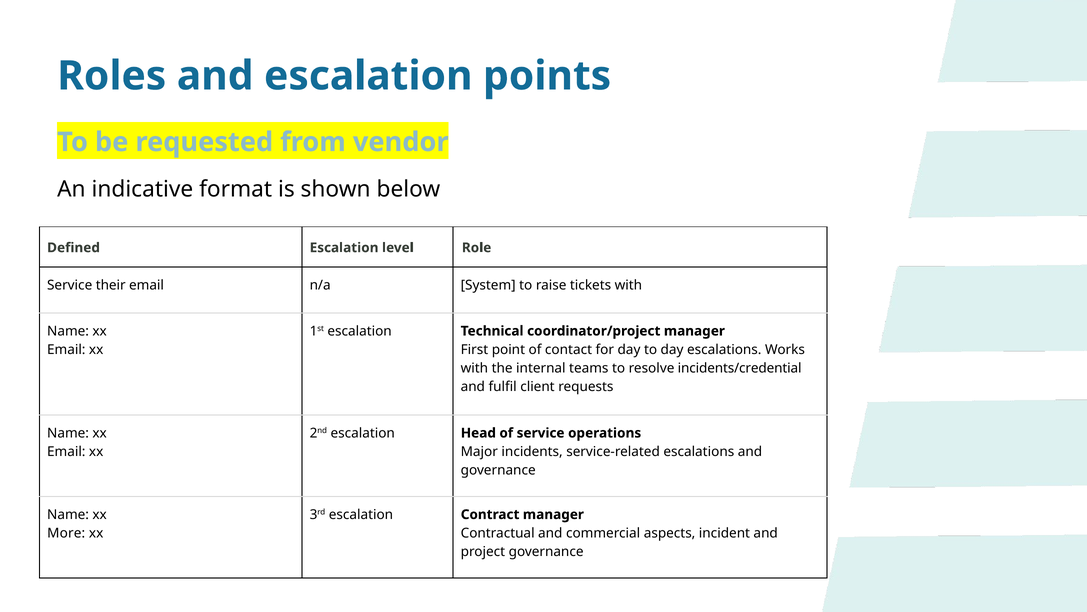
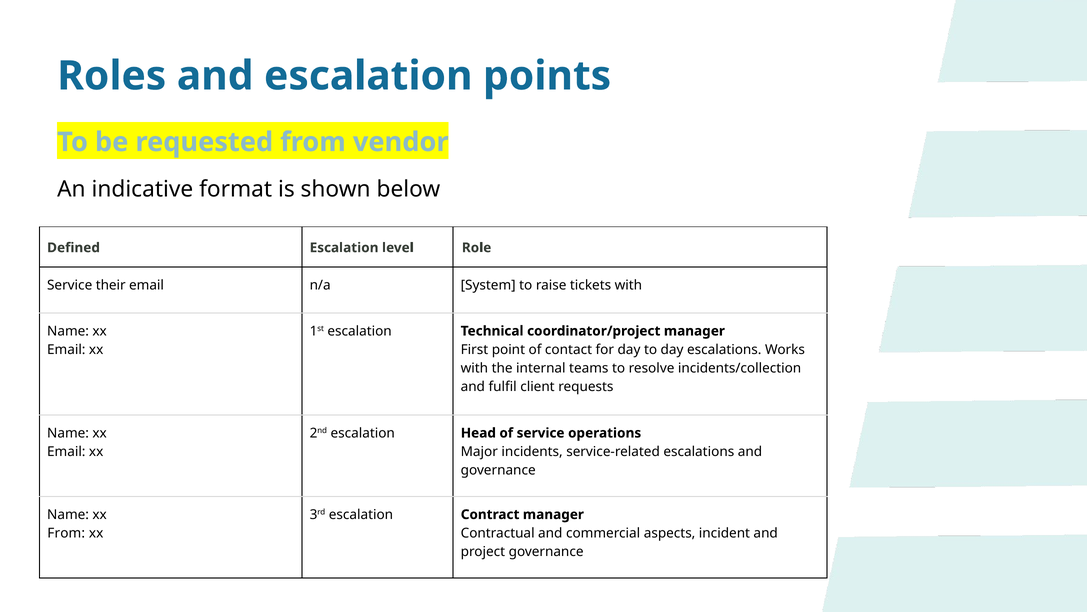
incidents/credential: incidents/credential -> incidents/collection (740, 368)
More: More -> From (66, 533)
